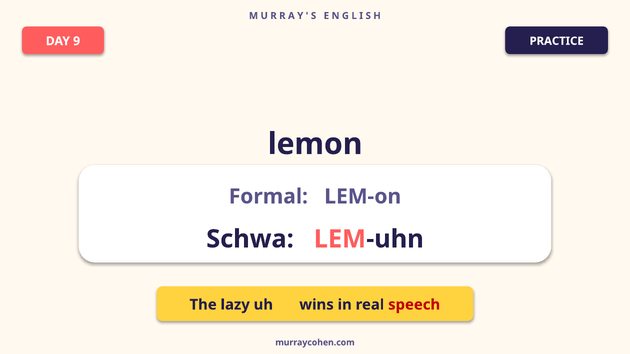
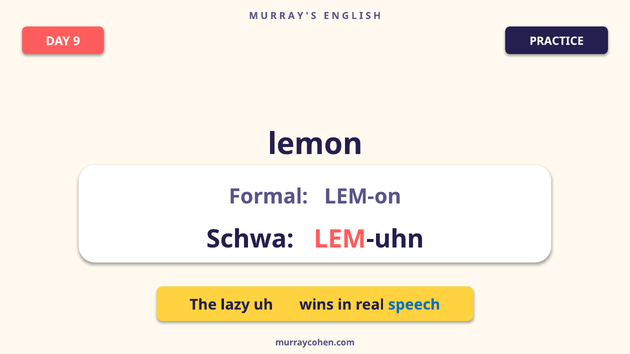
speech colour: red -> blue (414, 305)
